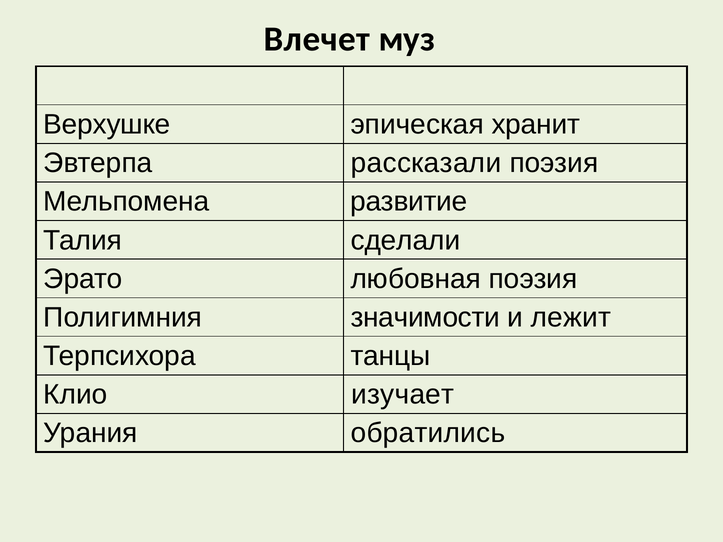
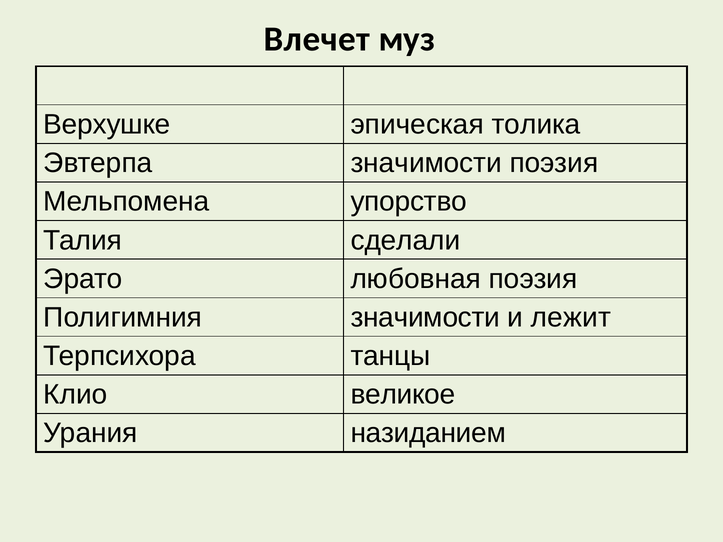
хранит: хранит -> толика (536, 125)
Эвтерпа рассказали: рассказали -> значимости (426, 163)
развитие: развитие -> упорство (409, 202)
изучает: изучает -> великое (403, 395)
обратились: обратились -> назиданием (428, 433)
